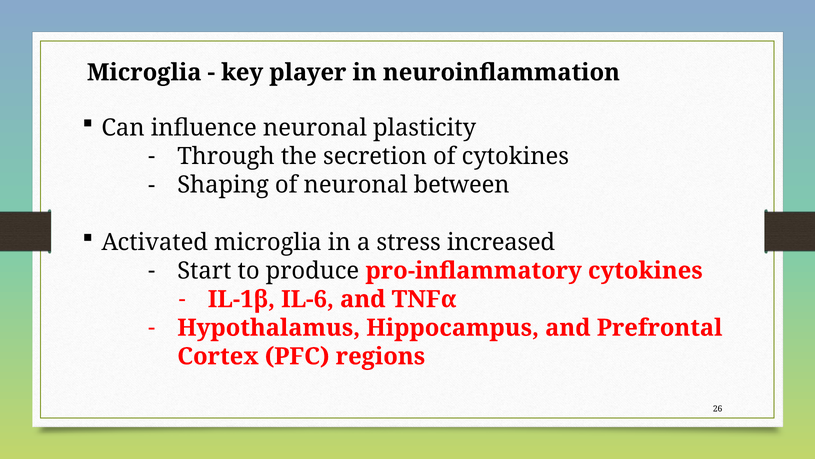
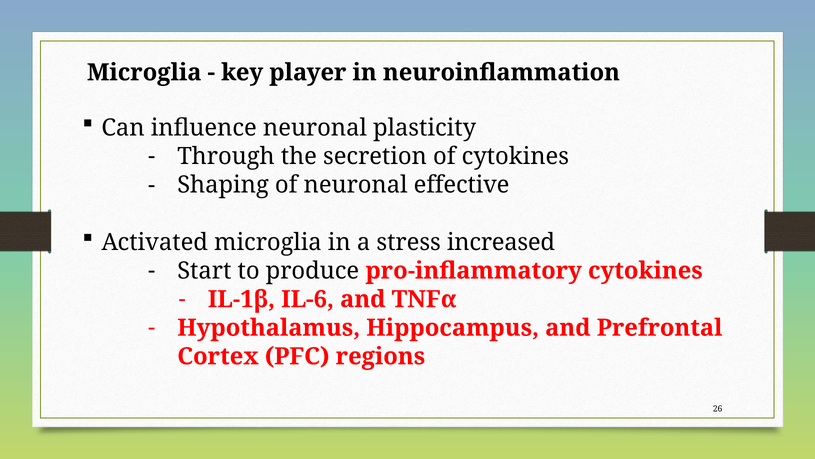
between: between -> effective (462, 185)
